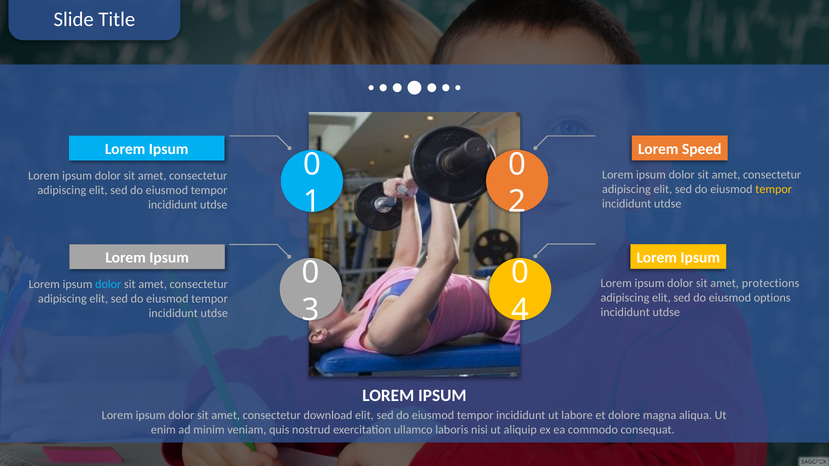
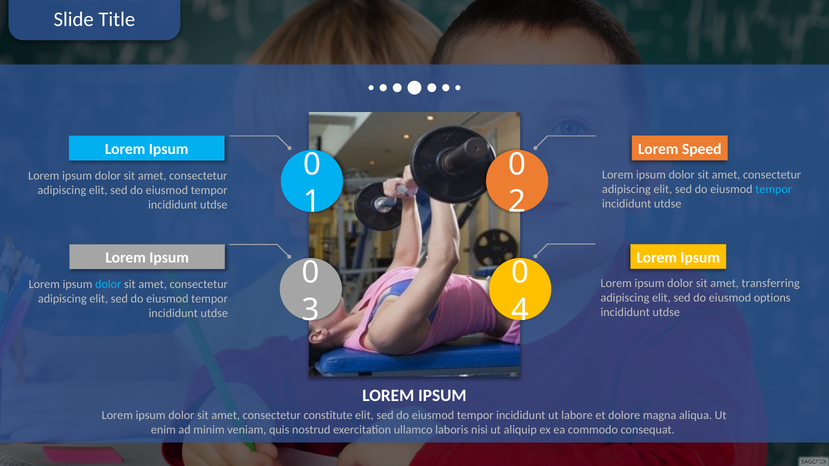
tempor colour: yellow -> light blue (774, 189)
protections: protections -> transferring (771, 283)
download: download -> constitute (328, 415)
